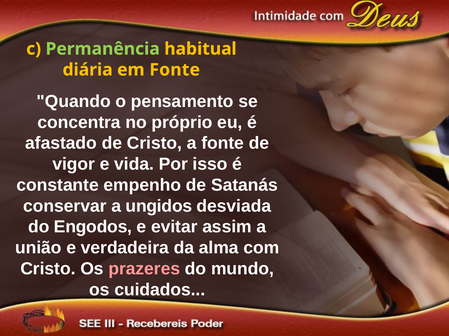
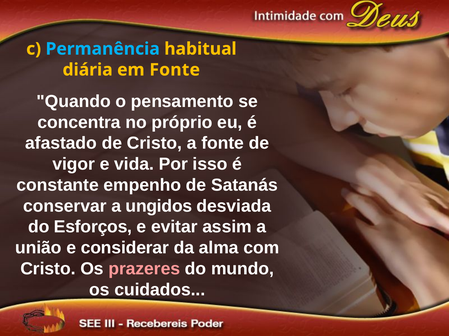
Permanência colour: light green -> light blue (103, 49)
Engodos: Engodos -> Esforços (93, 227)
verdadeira: verdadeira -> considerar (125, 248)
